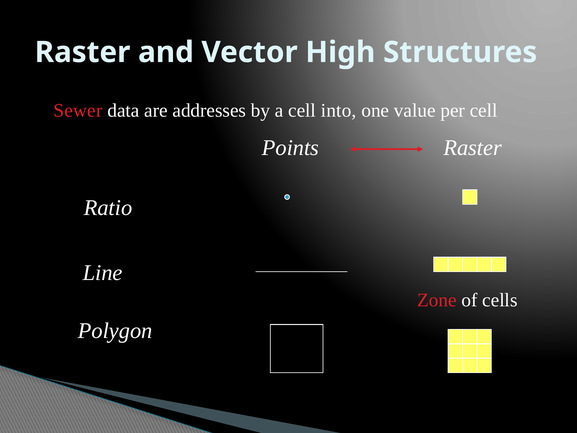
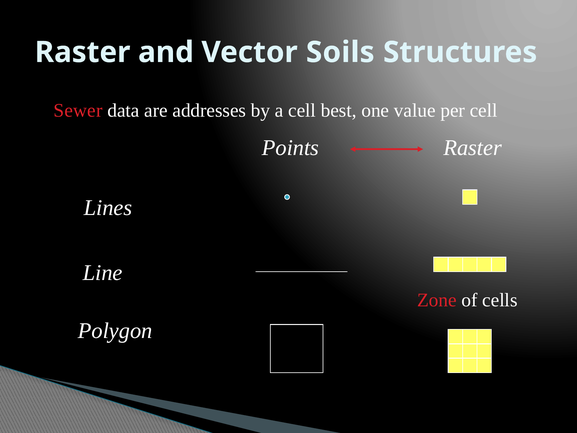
High: High -> Soils (340, 52)
into: into -> best (339, 111)
Ratio: Ratio -> Lines (108, 208)
